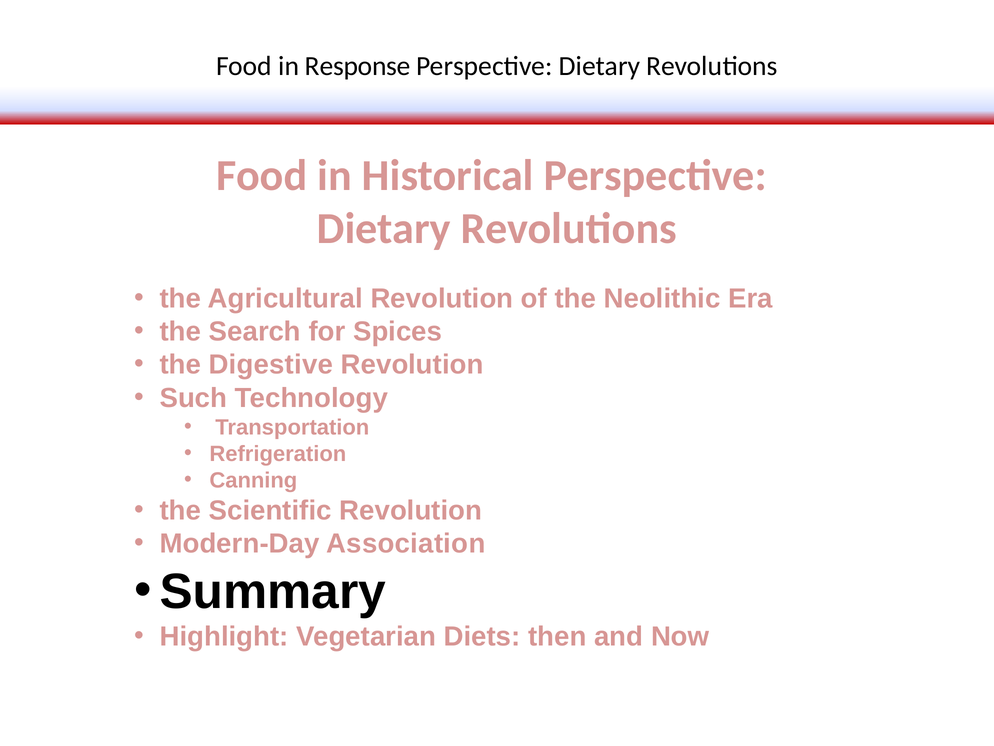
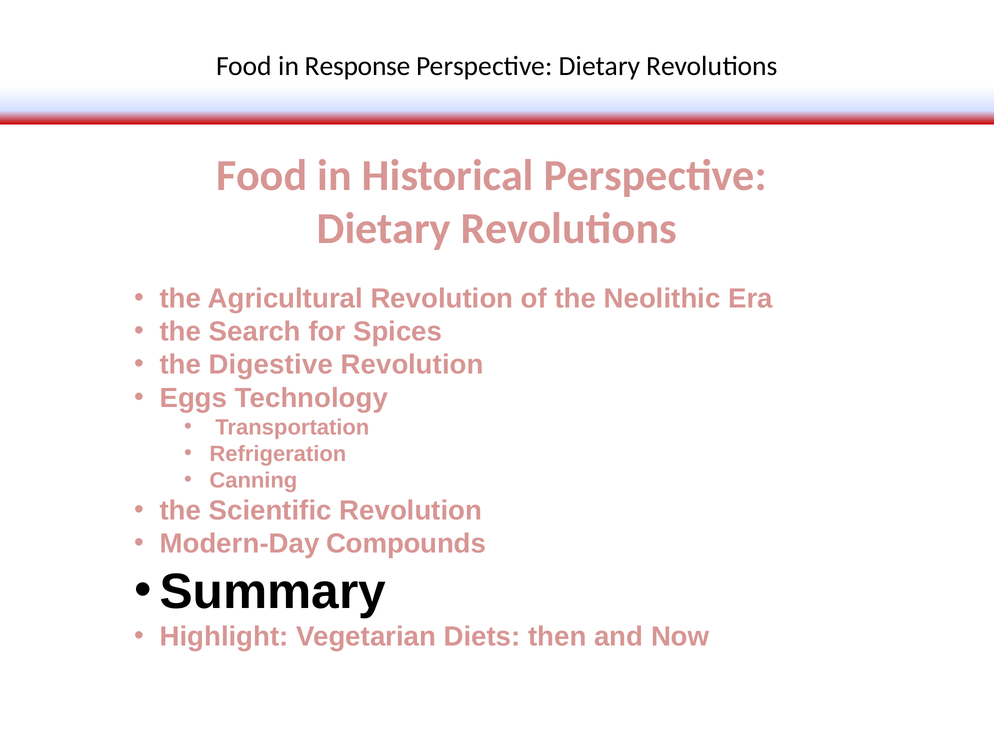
Such: Such -> Eggs (193, 398)
Association: Association -> Compounds (406, 543)
